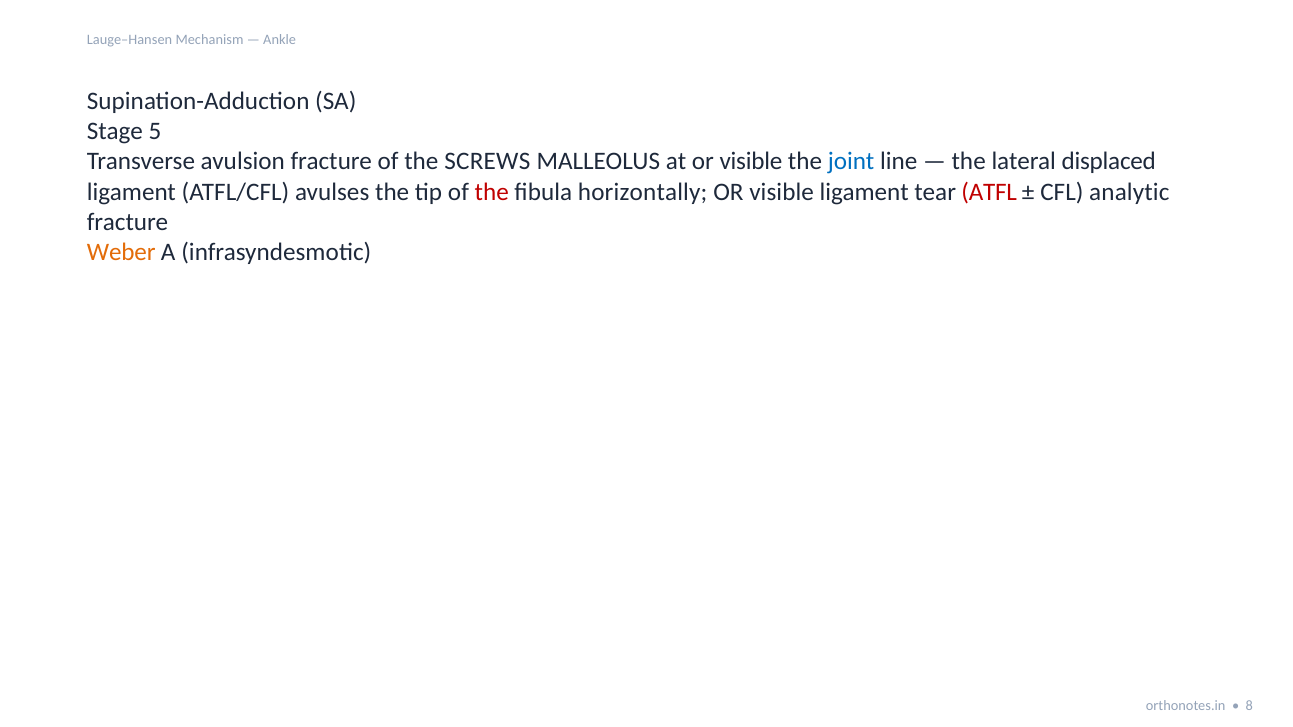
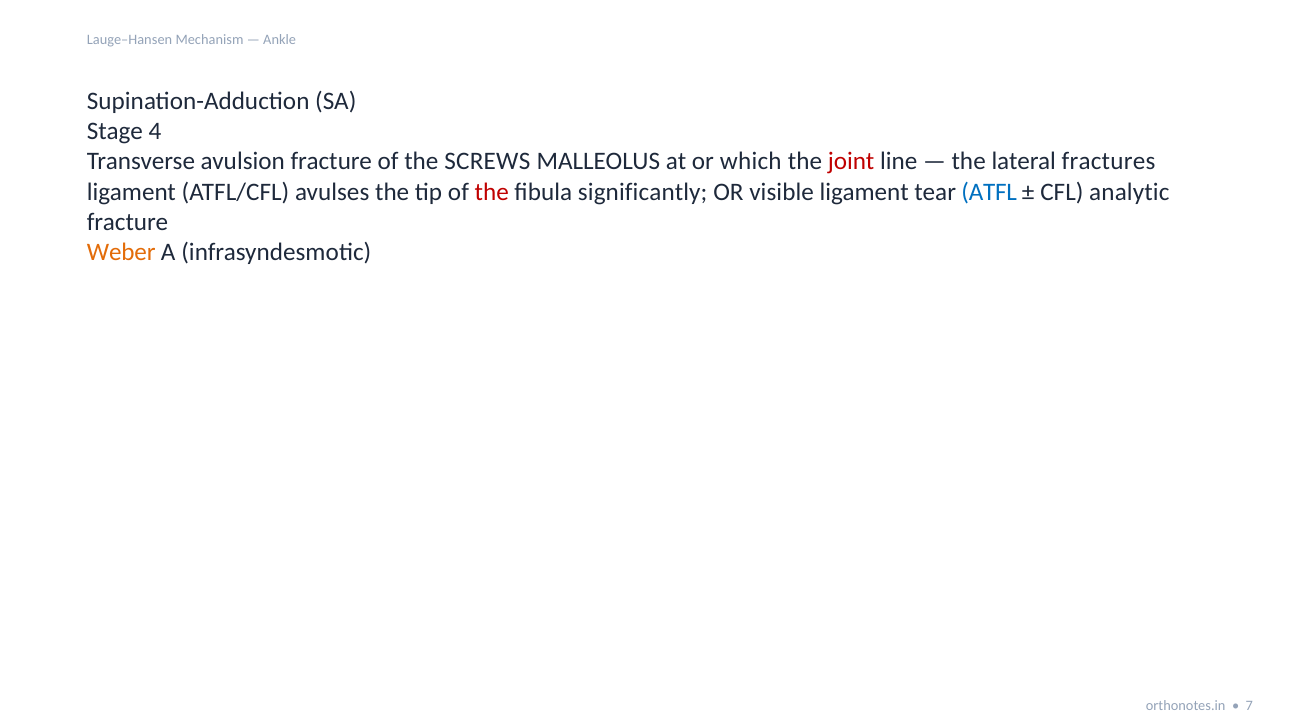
5: 5 -> 4 (155, 132)
at or visible: visible -> which (751, 162)
joint colour: blue -> red (851, 162)
displaced: displaced -> fractures (1108, 162)
horizontally: horizontally -> significantly (643, 192)
ATFL colour: red -> blue (989, 192)
8: 8 -> 7 (1249, 706)
